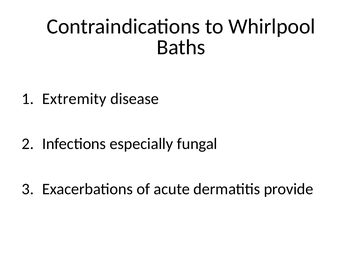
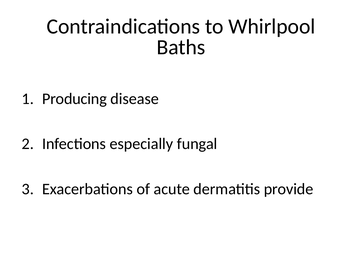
Extremity: Extremity -> Producing (74, 99)
